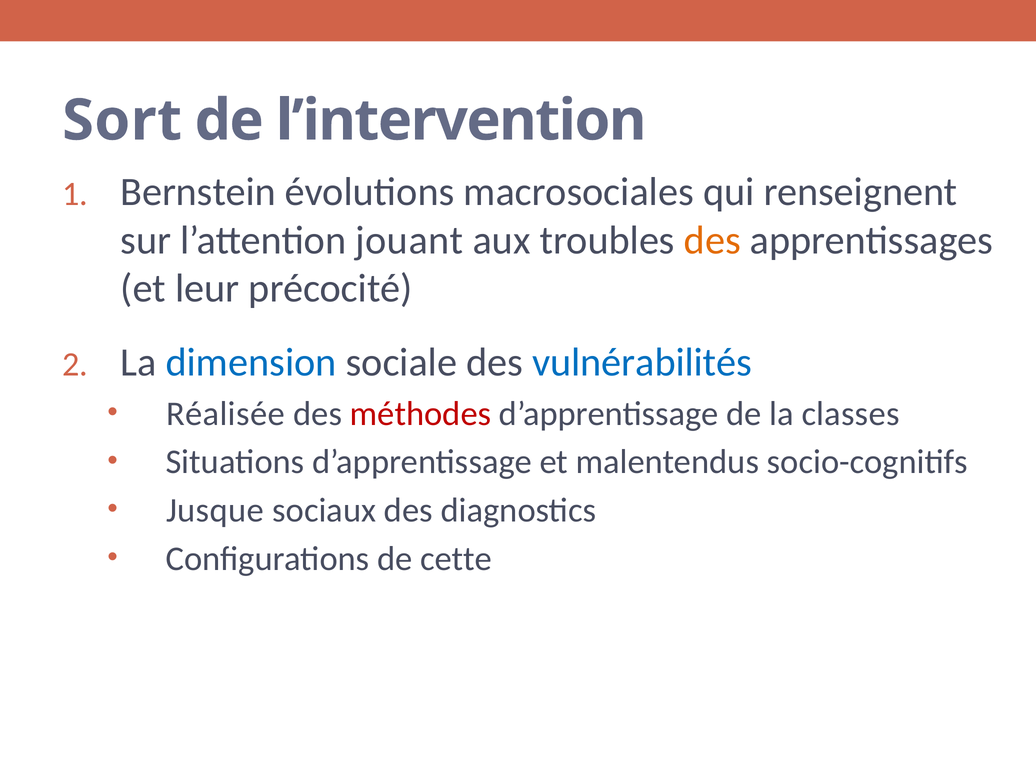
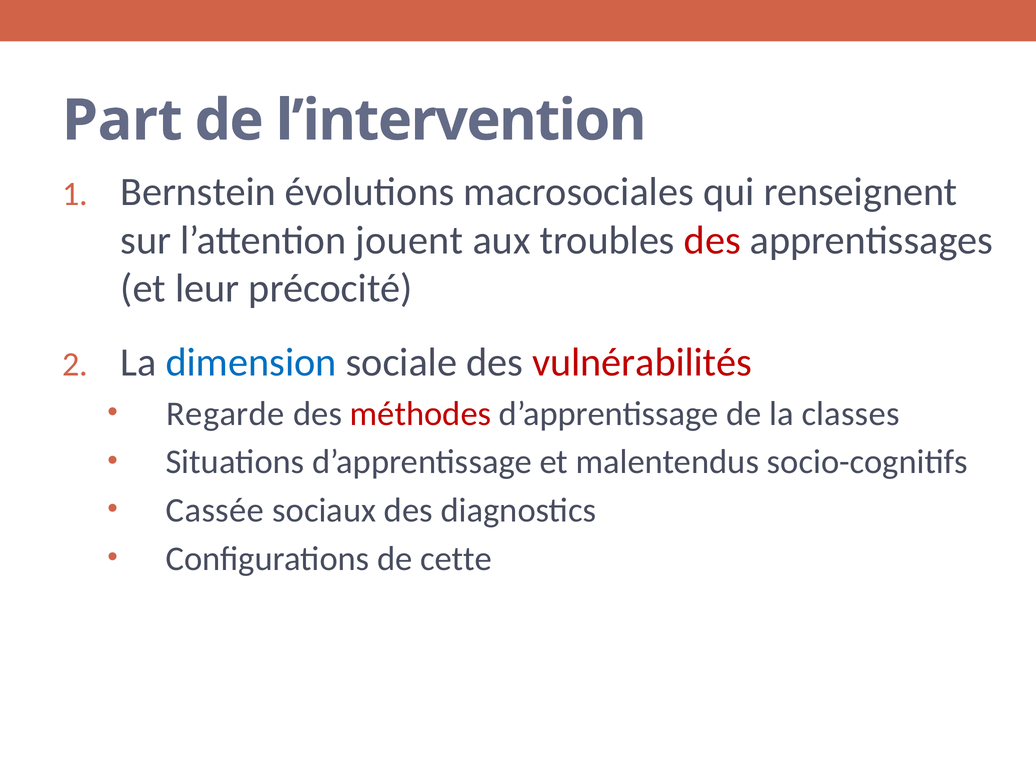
Sort: Sort -> Part (122, 121)
jouant: jouant -> jouent (409, 240)
des colour: orange -> red (712, 240)
vulnérabilités colour: blue -> red (642, 362)
Réalisée: Réalisée -> Regarde (225, 414)
Jusque: Jusque -> Cassée (215, 510)
